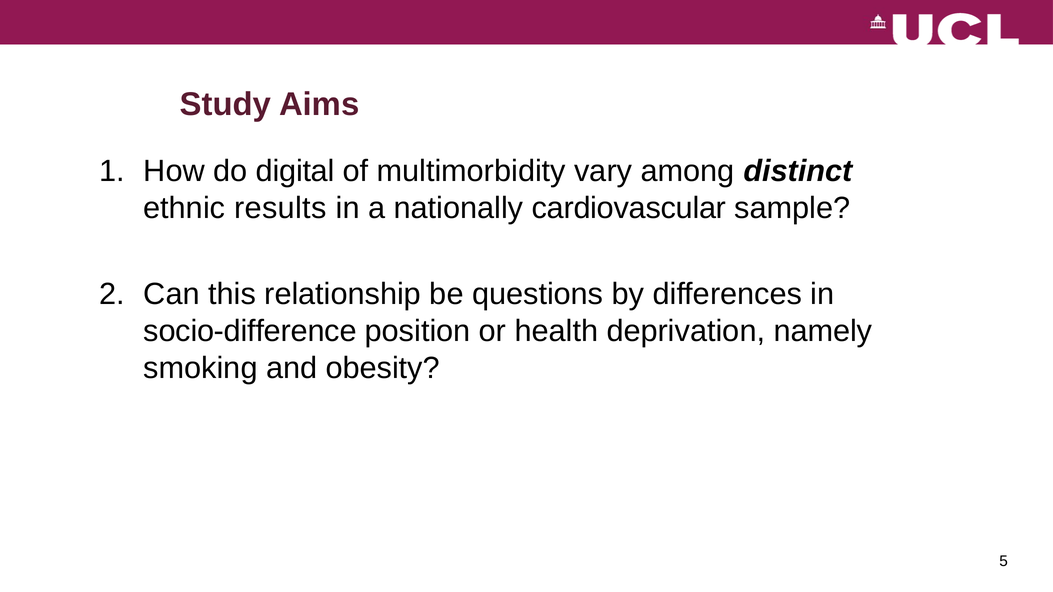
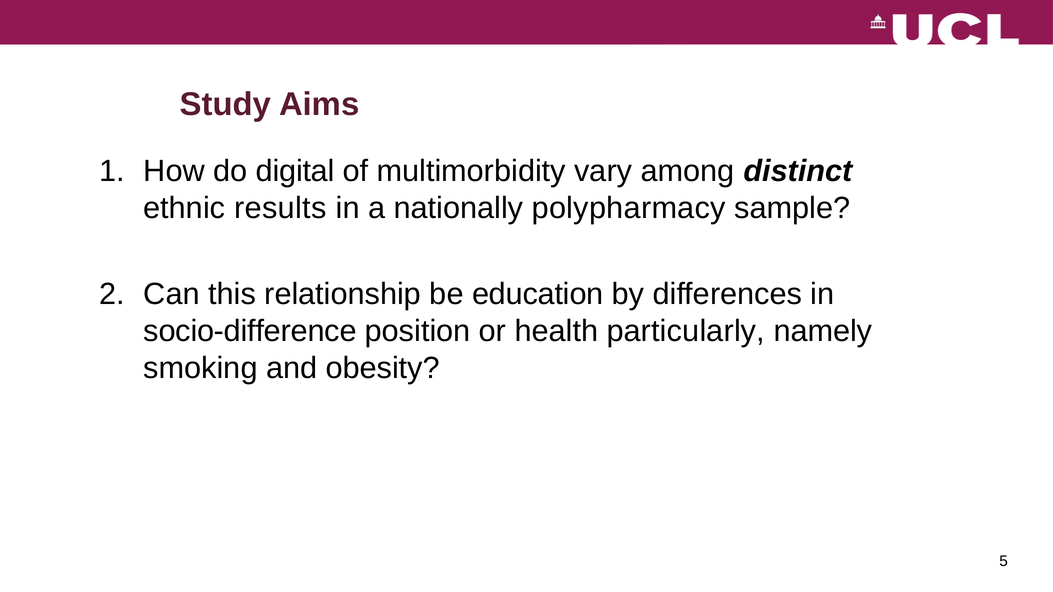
cardiovascular: cardiovascular -> polypharmacy (629, 208)
questions: questions -> education (538, 294)
deprivation: deprivation -> particularly (686, 331)
